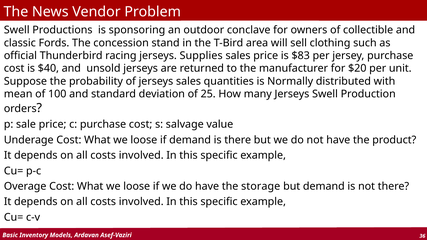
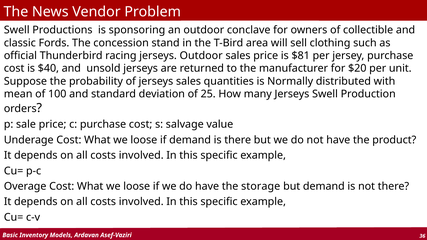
jerseys Supplies: Supplies -> Outdoor (201, 56)
$83: $83 -> $81 (301, 56)
